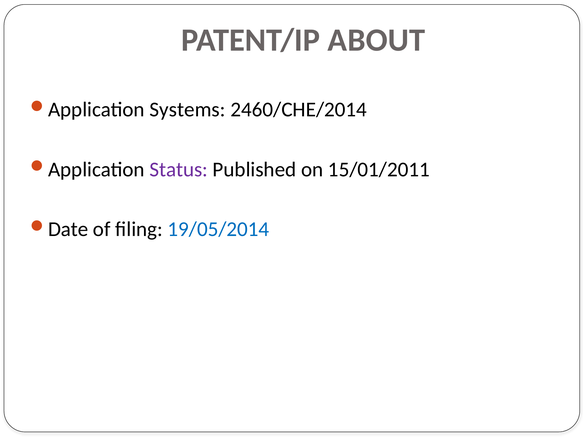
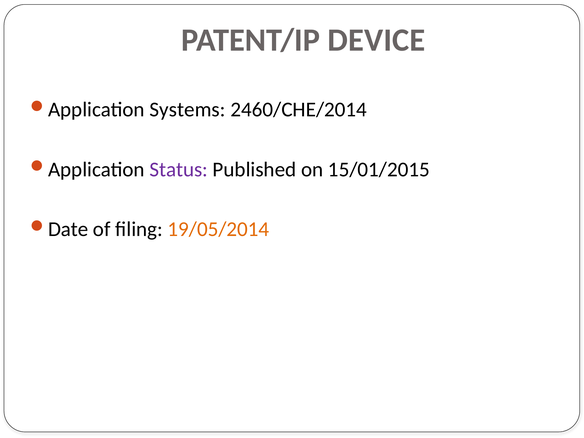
ABOUT: ABOUT -> DEVICE (376, 40)
15/01/2011: 15/01/2011 -> 15/01/2015 (379, 169)
19/05/2014 colour: blue -> orange (218, 229)
